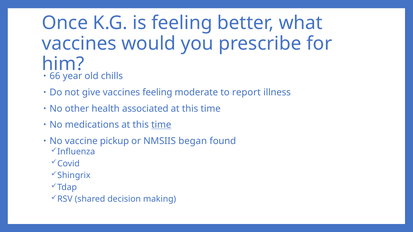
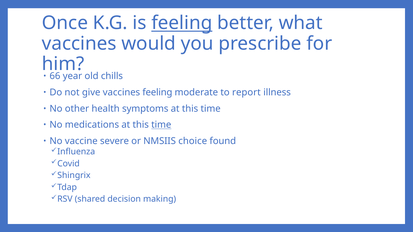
feeling underline: none -> present (182, 23)
associated: associated -> symptoms (145, 109)
pickup: pickup -> severe (115, 141)
began: began -> choice (193, 141)
